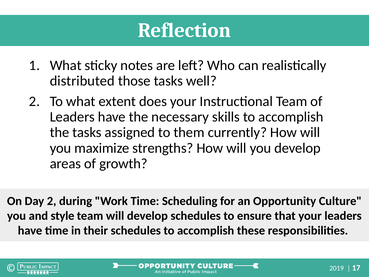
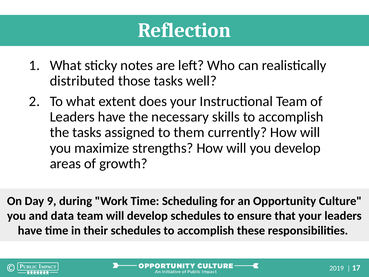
Day 2: 2 -> 9 (52, 201)
style: style -> data (62, 216)
